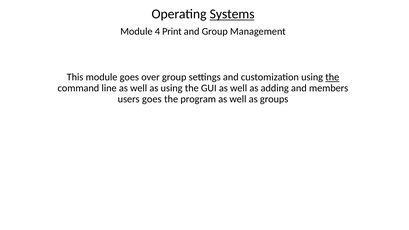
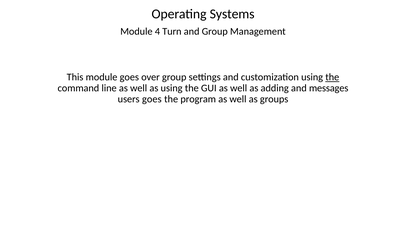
Systems underline: present -> none (232, 14)
Print: Print -> Turn (172, 31)
members: members -> messages (329, 88)
